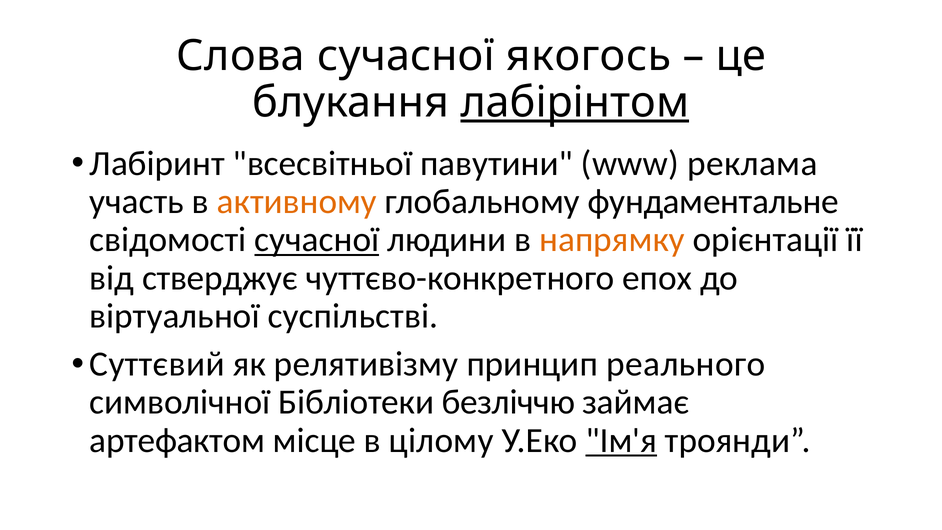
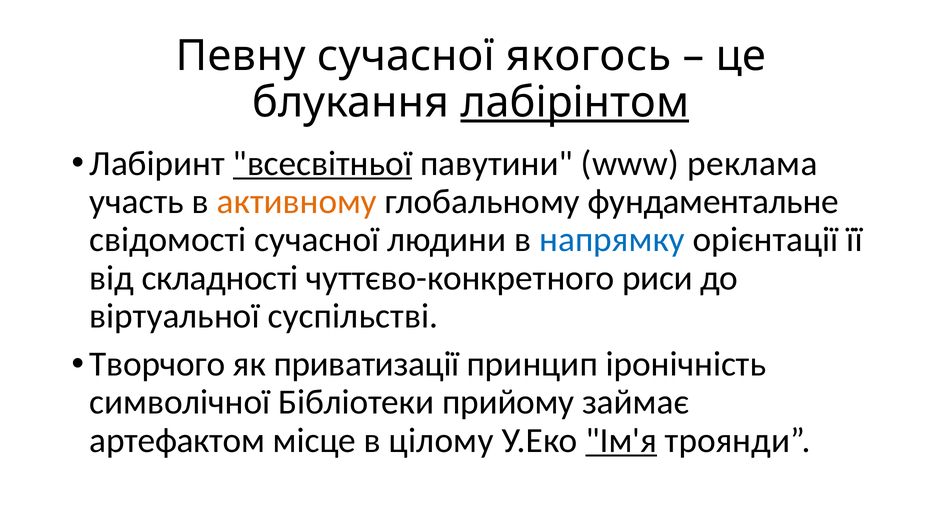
Слова: Слова -> Певну (241, 56)
всесвітньої underline: none -> present (323, 163)
сучасної underline: present -> none (317, 240)
напрямку colour: orange -> blue (612, 240)
стверджує: стверджує -> складності (220, 278)
епох: епох -> риси (657, 278)
Суттєвий: Суттєвий -> Творчого (157, 364)
релятивізму: релятивізму -> приватизації (366, 364)
реального: реального -> іронічність (686, 364)
безліччю: безліччю -> прийому (508, 402)
